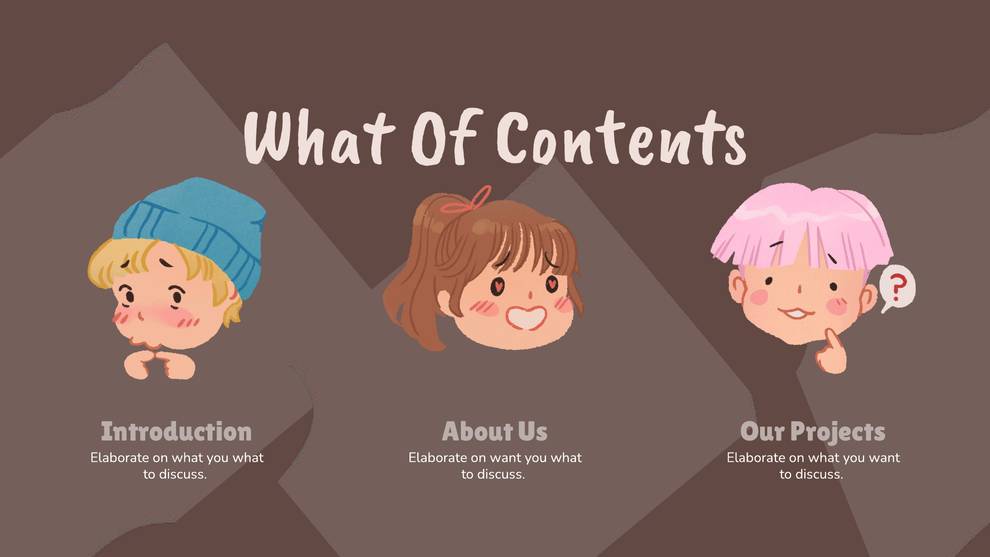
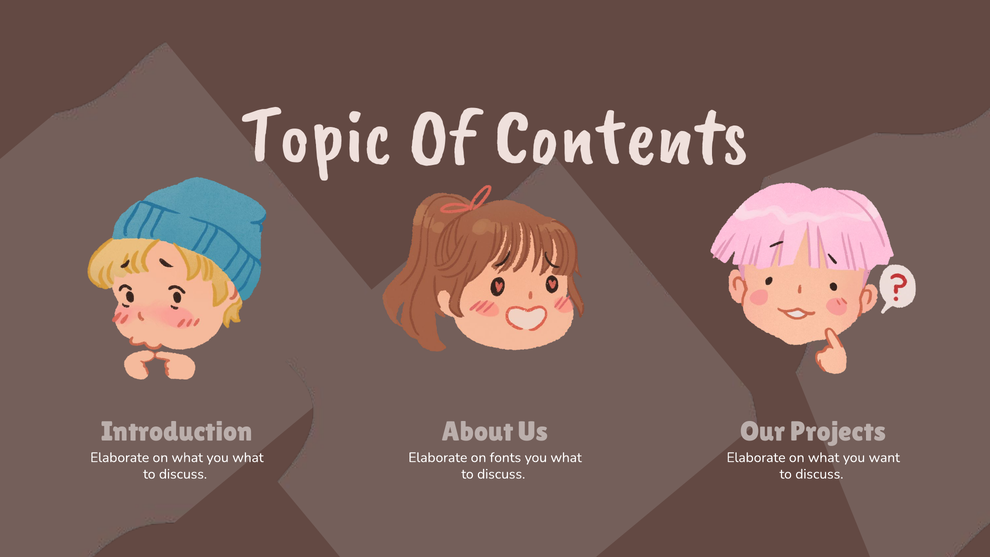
What: What -> Topic (316, 136)
on want: want -> fonts (505, 457)
